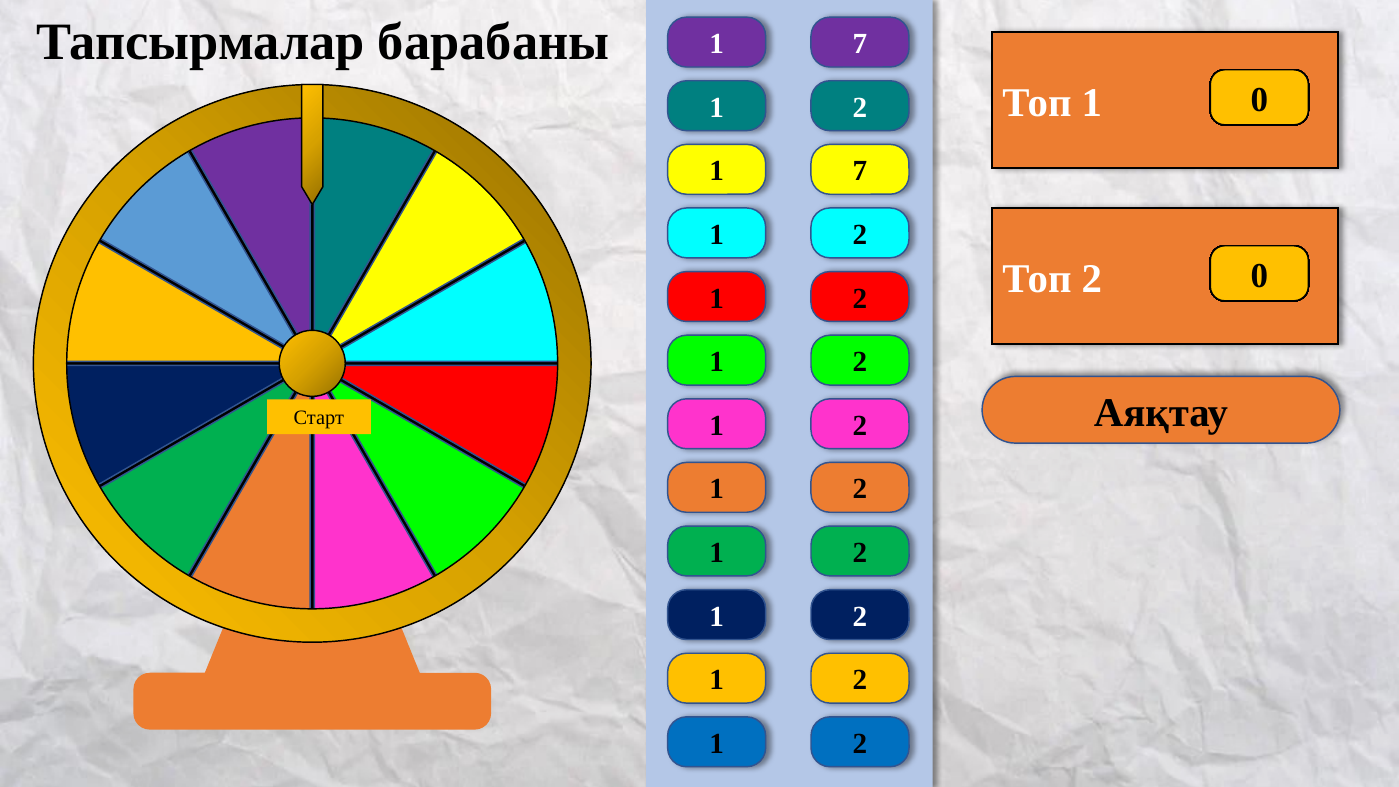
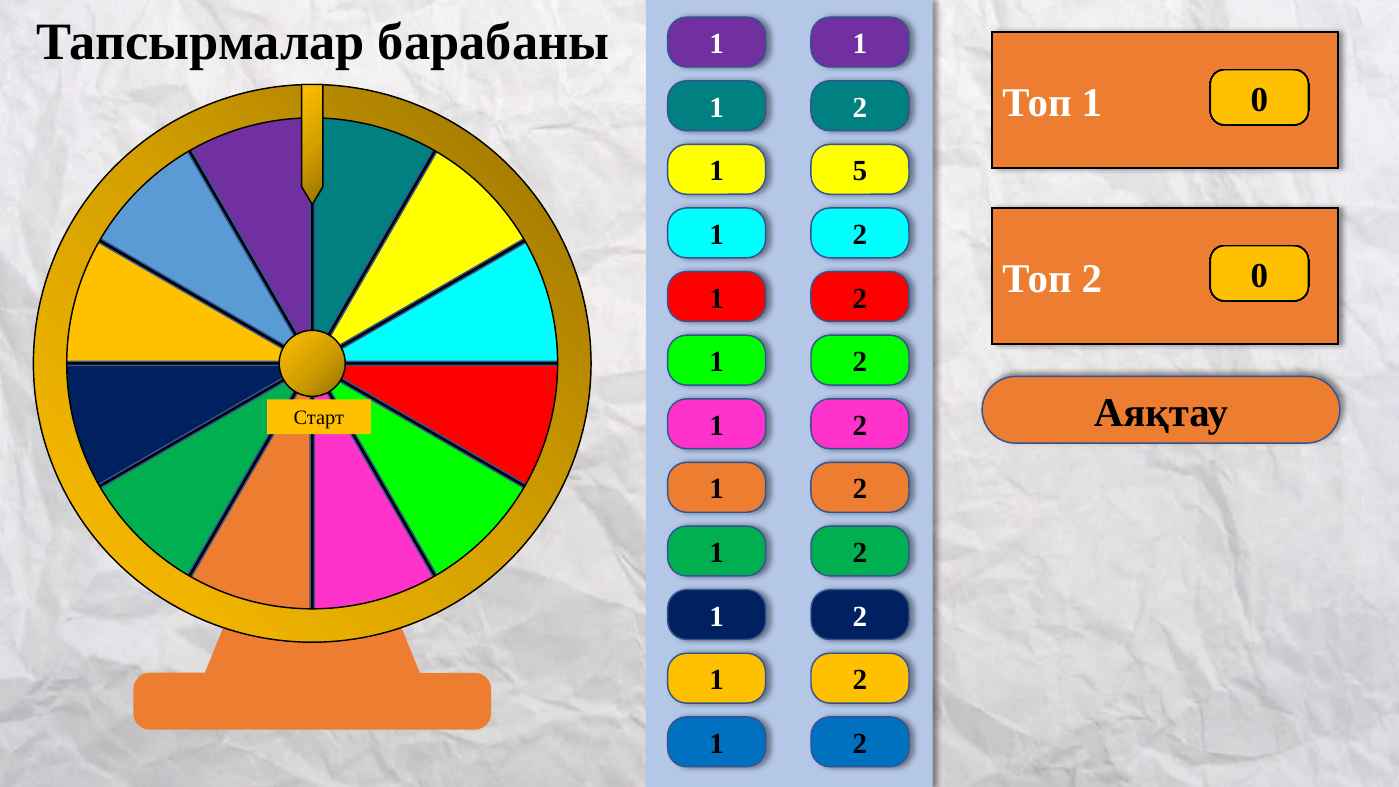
7: 7 -> 1 (860, 44)
7: 7 -> 5 (860, 171)
